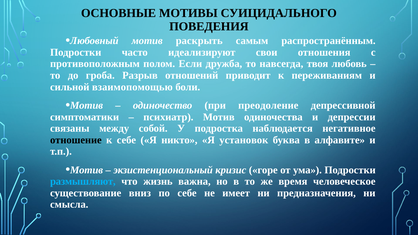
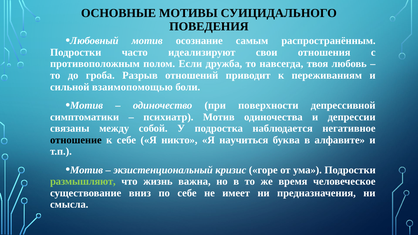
раскрыть: раскрыть -> осознание (199, 41)
преодоление: преодоление -> поверхности (268, 105)
установок: установок -> научиться (244, 140)
размышляют colour: light blue -> light green (83, 182)
